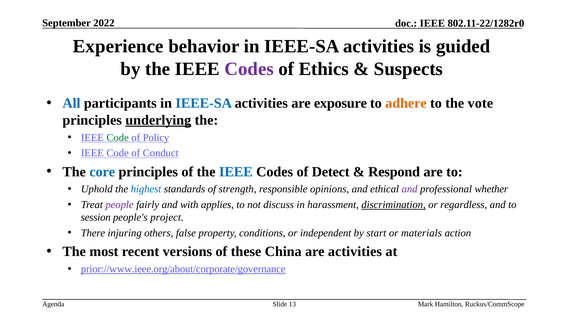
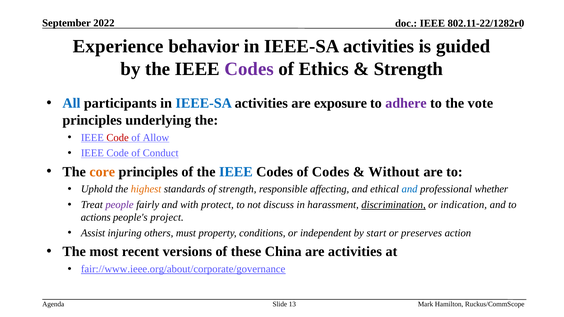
Suspects: Suspects -> Strength (409, 69)
adhere colour: orange -> purple (406, 103)
underlying underline: present -> none (158, 120)
Code colour: green -> red (118, 138)
Policy: Policy -> Allow (156, 138)
core colour: blue -> orange (102, 172)
of Detect: Detect -> Codes (331, 172)
Respond: Respond -> Without (394, 172)
highest colour: blue -> orange (146, 189)
opinions: opinions -> affecting (330, 189)
and colour: purple -> blue (410, 189)
applies: applies -> protect (217, 205)
regardless: regardless -> indication (464, 205)
session: session -> actions (96, 218)
There: There -> Assist (93, 233)
false: false -> must (186, 233)
materials: materials -> preserves (422, 233)
prior://www.ieee.org/about/corporate/governance: prior://www.ieee.org/about/corporate/governance -> fair://www.ieee.org/about/corporate/governance (183, 269)
